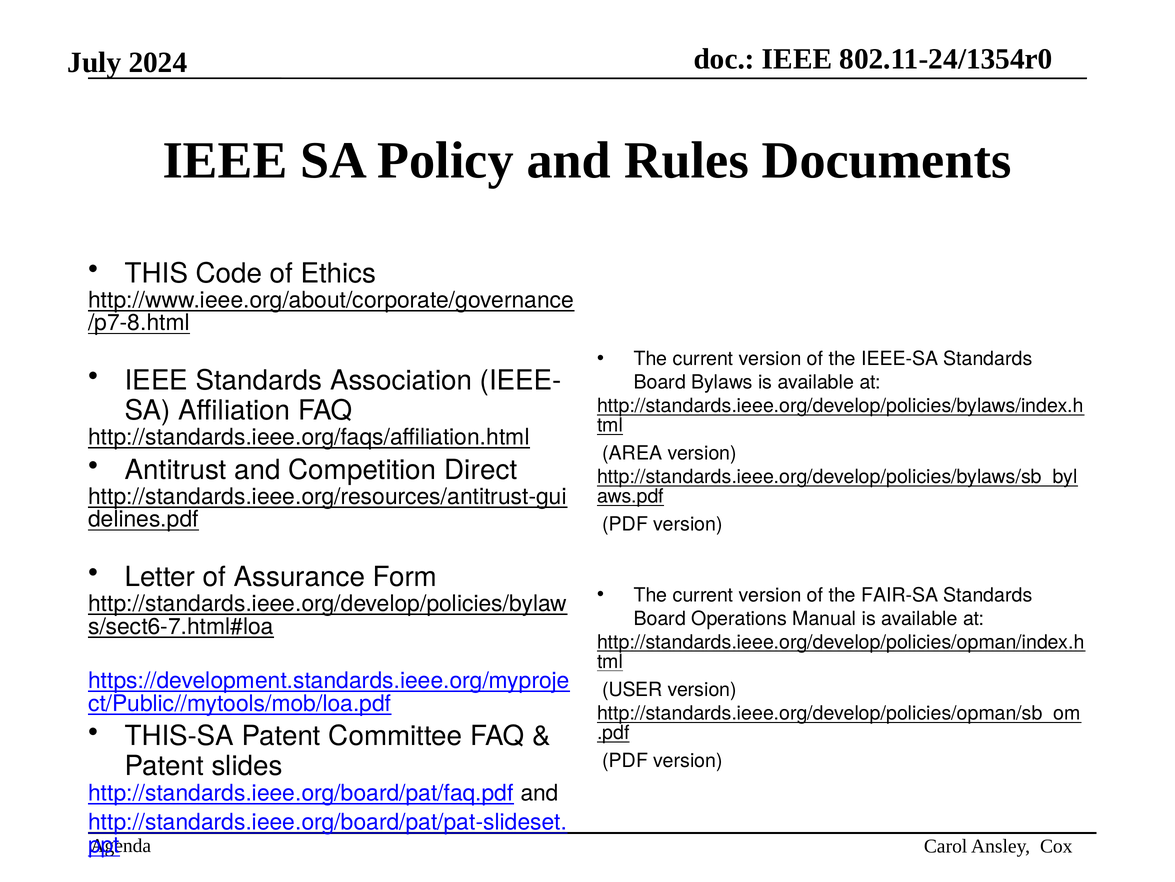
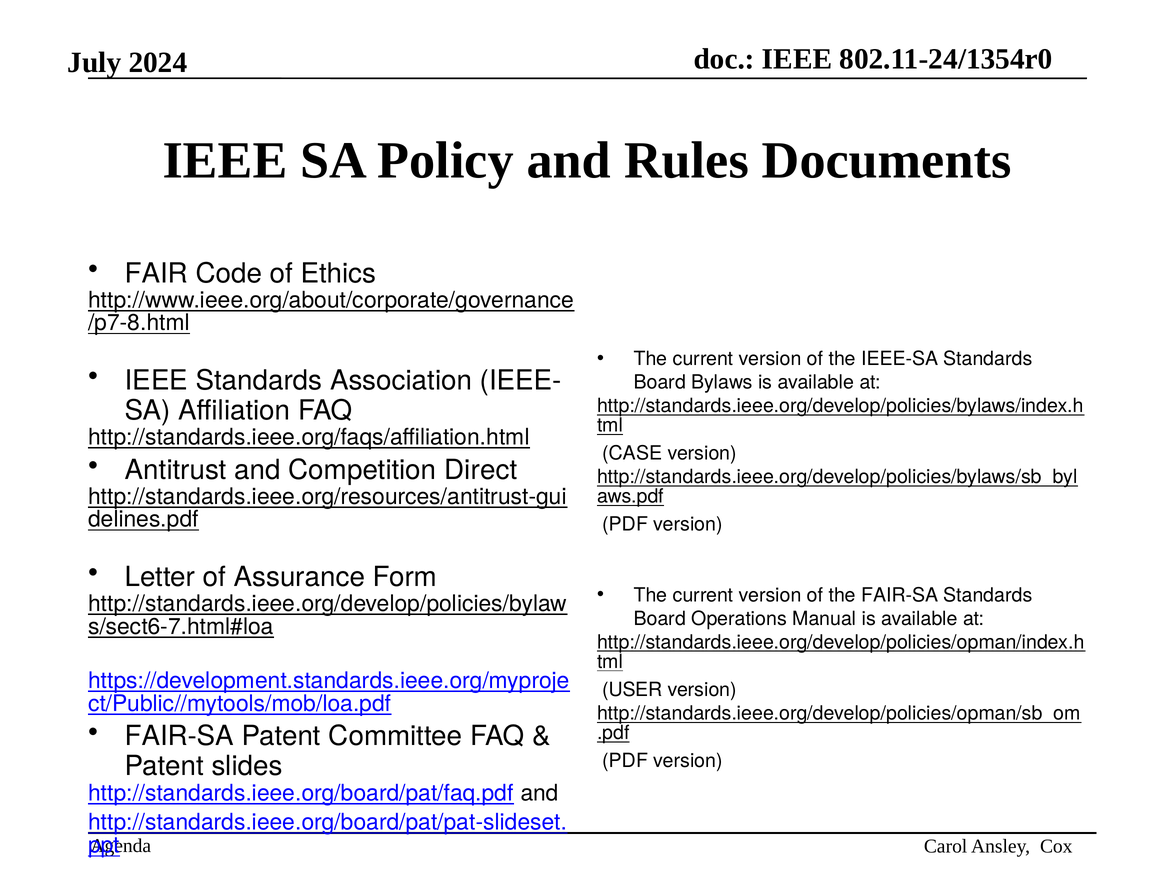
THIS: THIS -> FAIR (156, 273)
AREA: AREA -> CASE (632, 453)
THIS-SA: THIS-SA -> FAIR-SA (179, 736)
